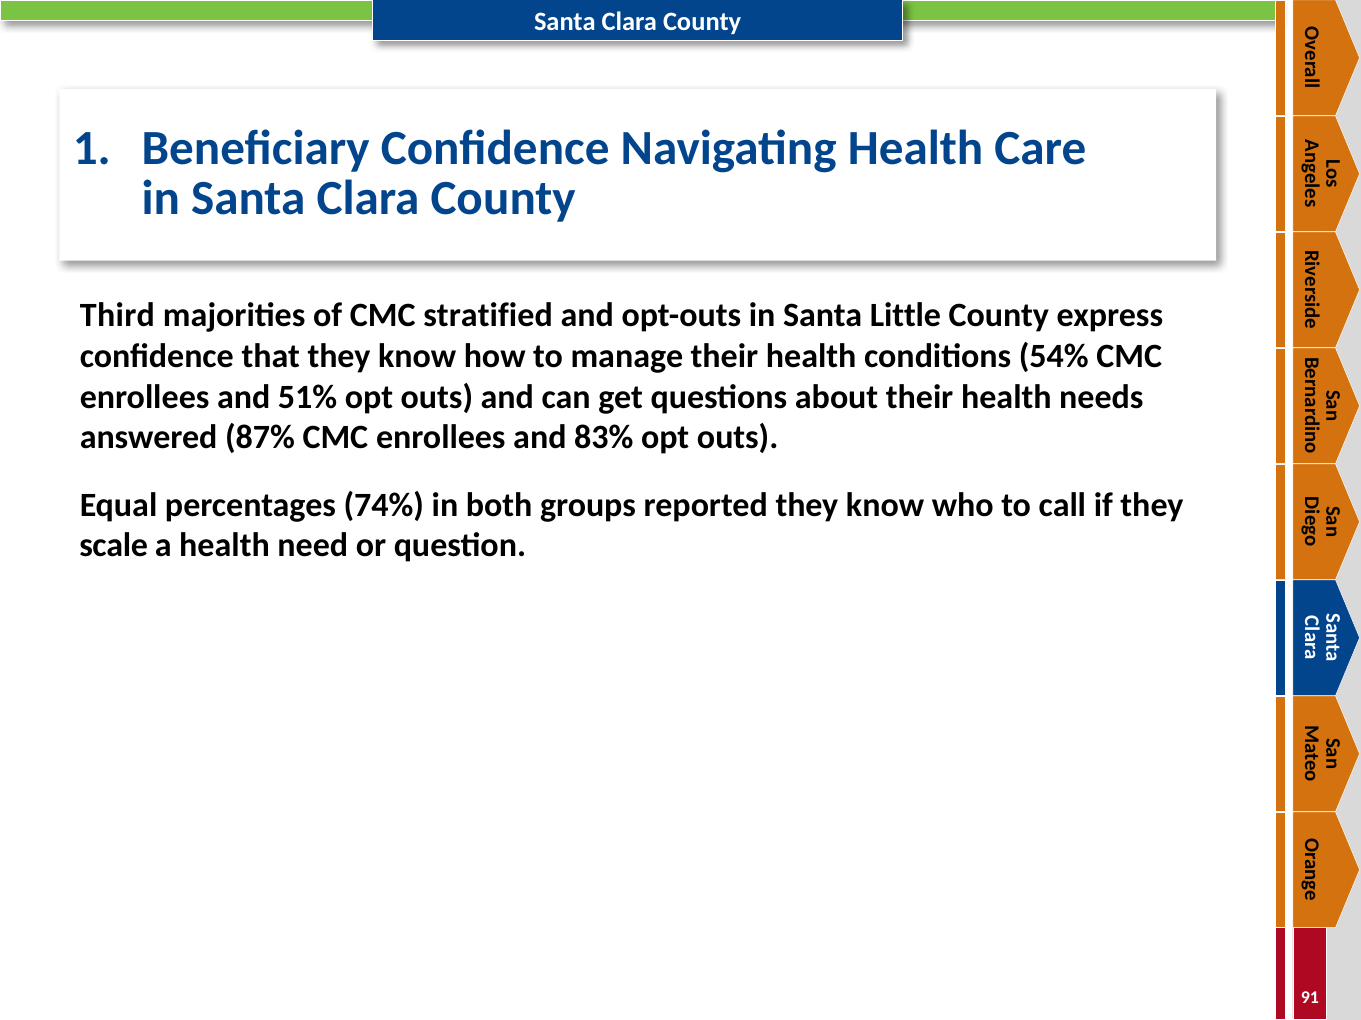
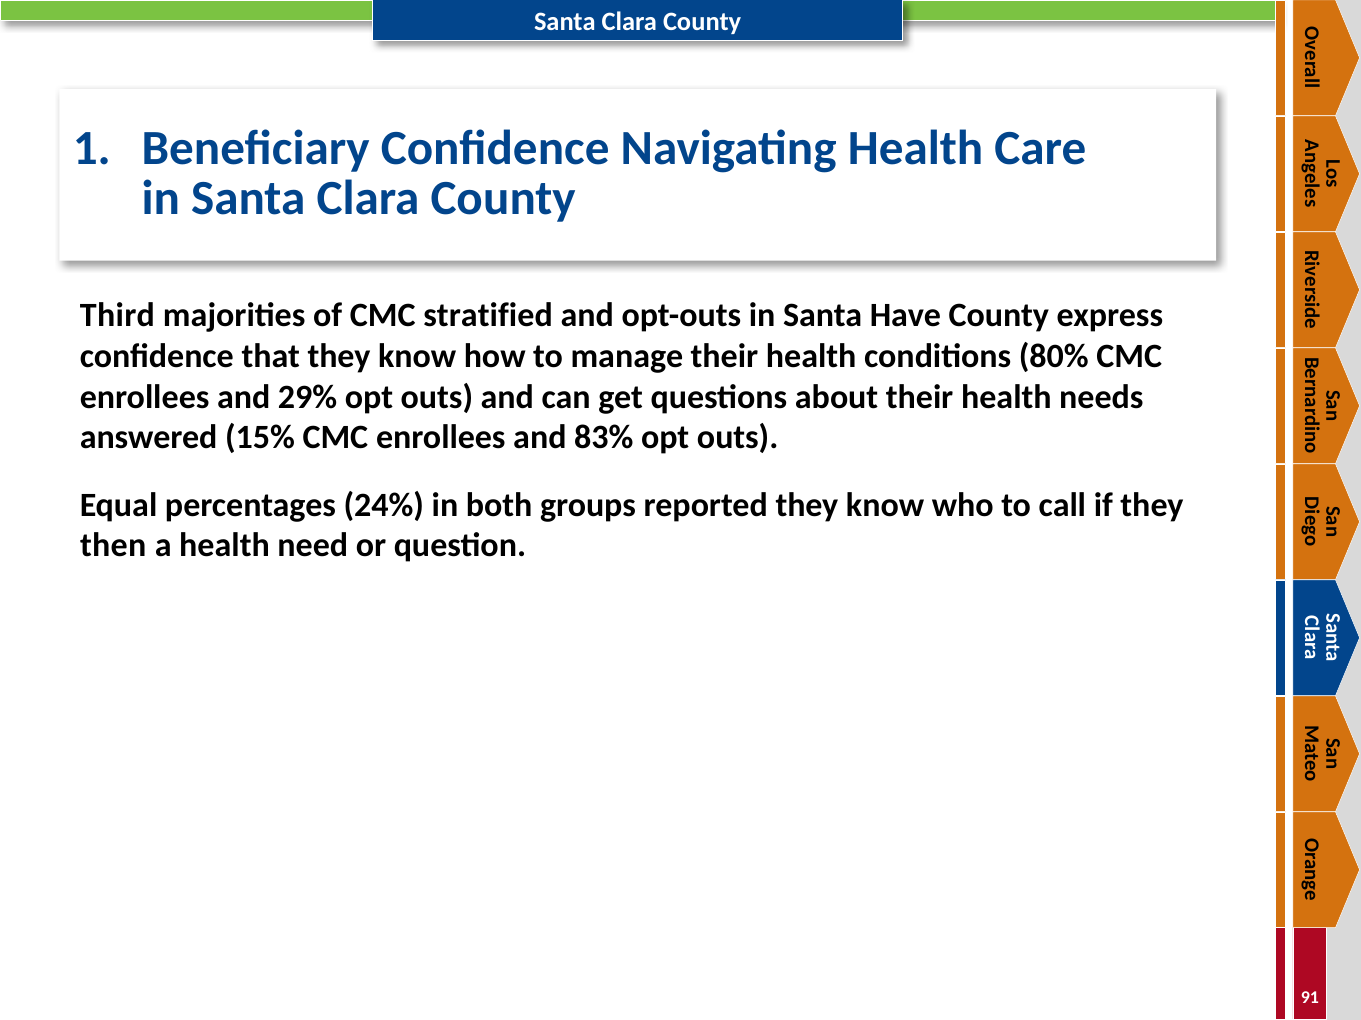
Little: Little -> Have (905, 315)
54%: 54% -> 80% (1054, 356)
51%: 51% -> 29% (308, 397)
87%: 87% -> 15% (260, 438)
74%: 74% -> 24% (384, 505)
scale: scale -> then (113, 546)
